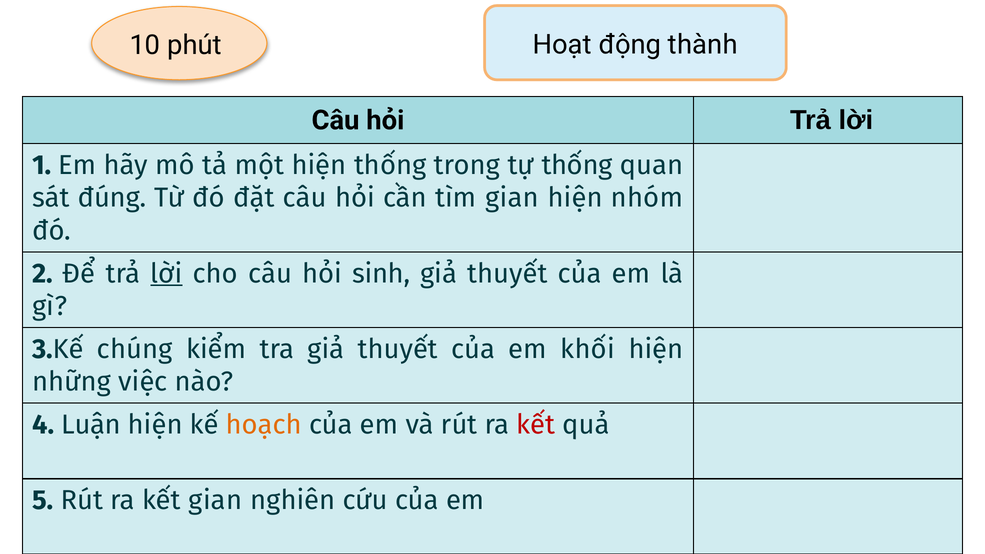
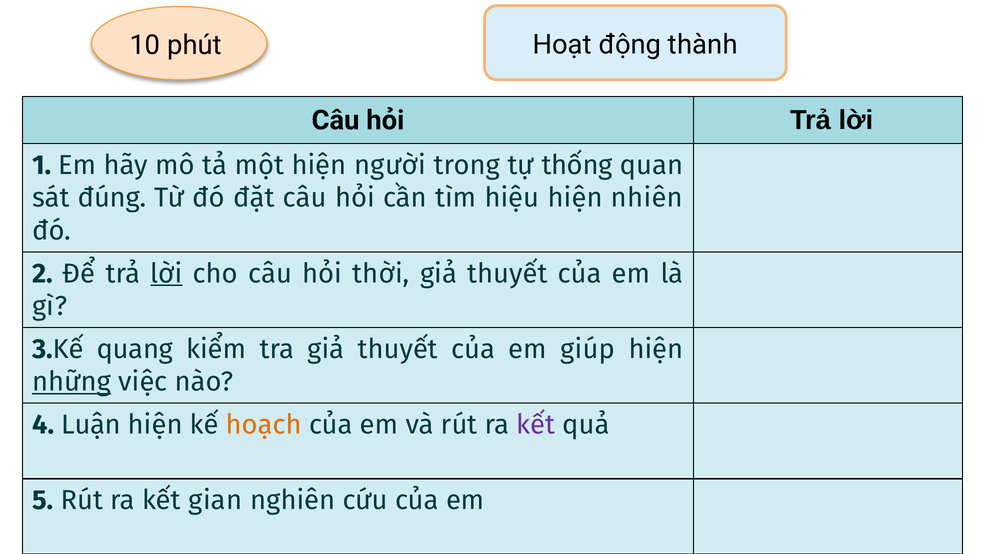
hiện thống: thống -> người (390, 165)
tìm gian: gian -> hiệu (512, 198)
nhóm: nhóm -> nhiên (647, 198)
sinh: sinh -> thời (381, 274)
chúng: chúng -> quang (135, 349)
khối: khối -> giúp (588, 349)
những underline: none -> present (72, 382)
kết colour: red -> purple (536, 425)
